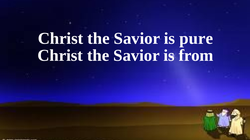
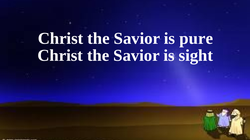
from: from -> sight (196, 56)
